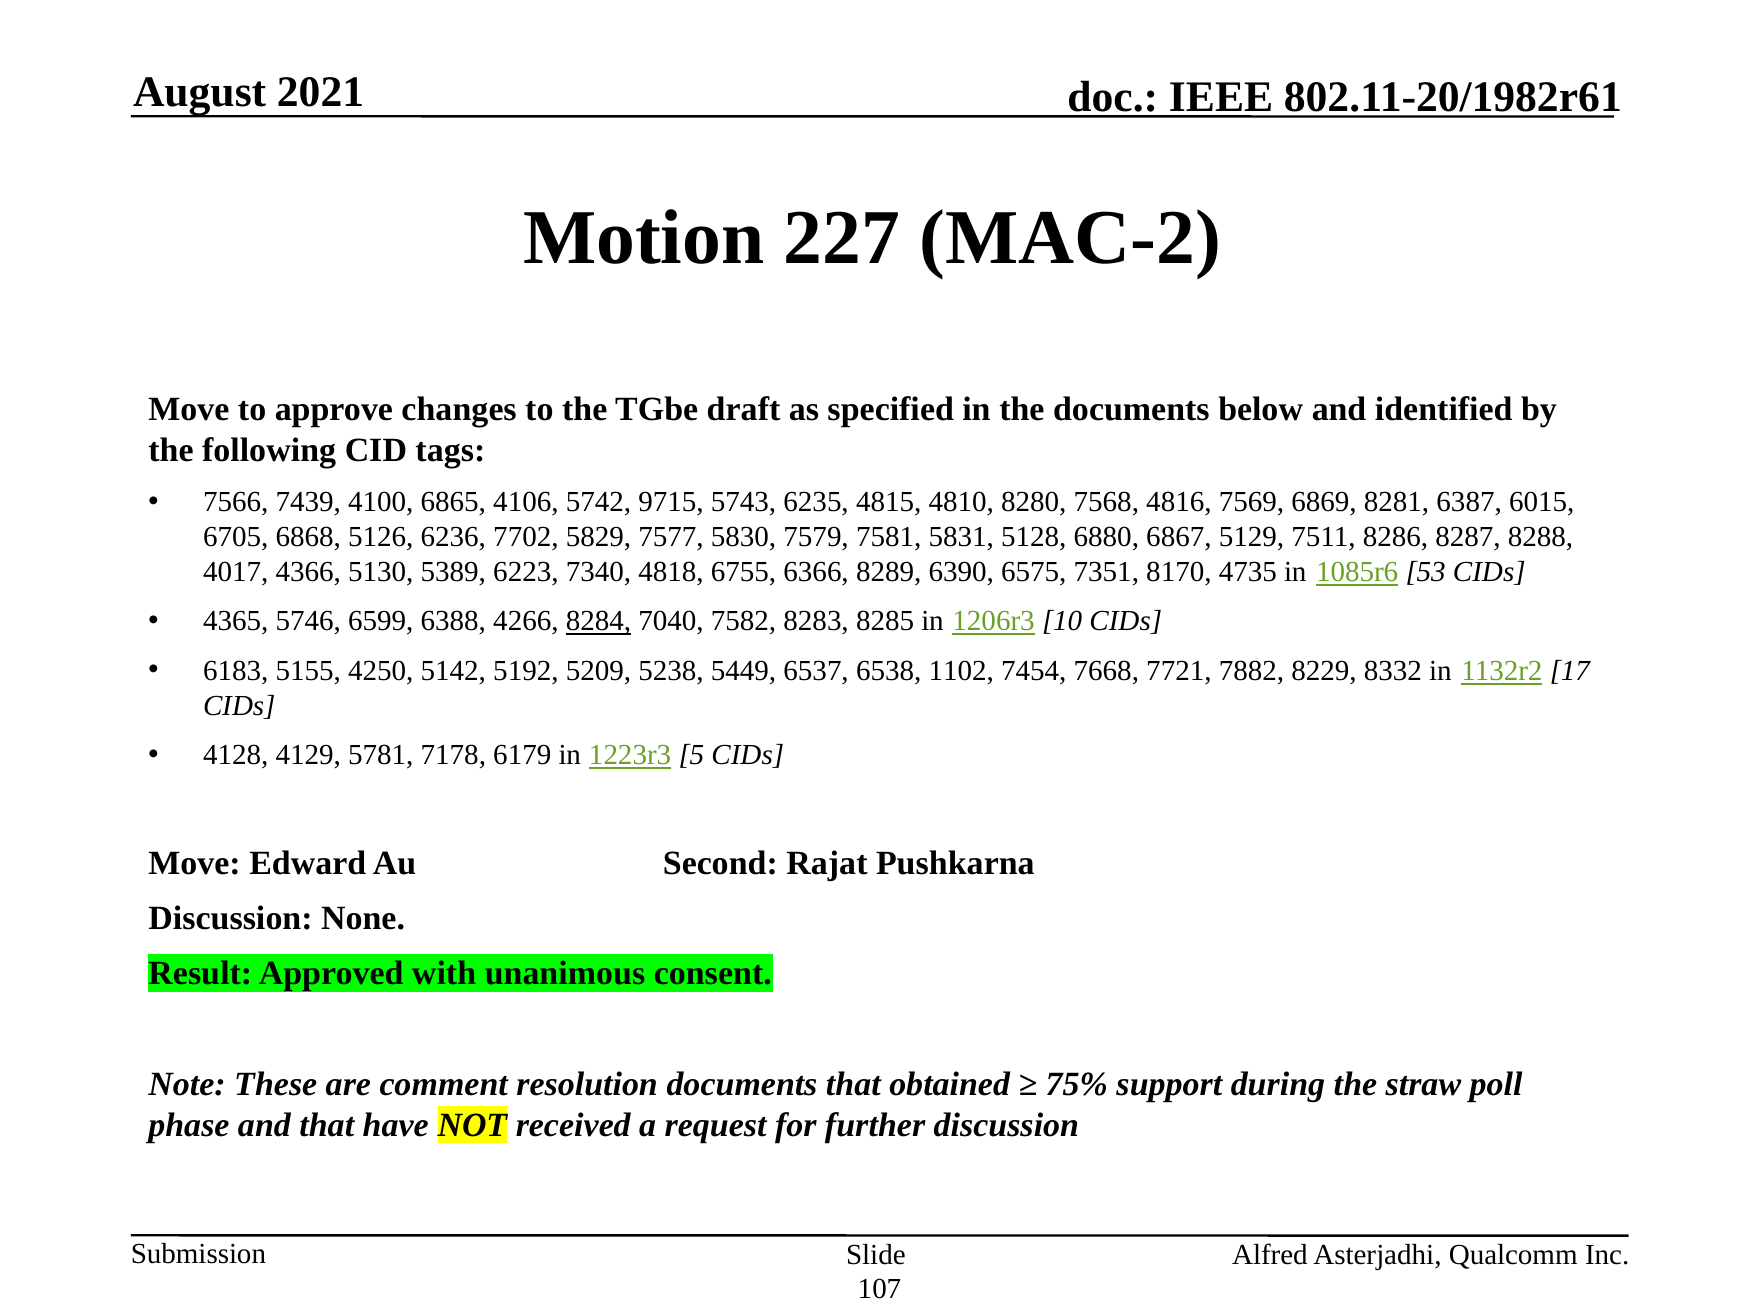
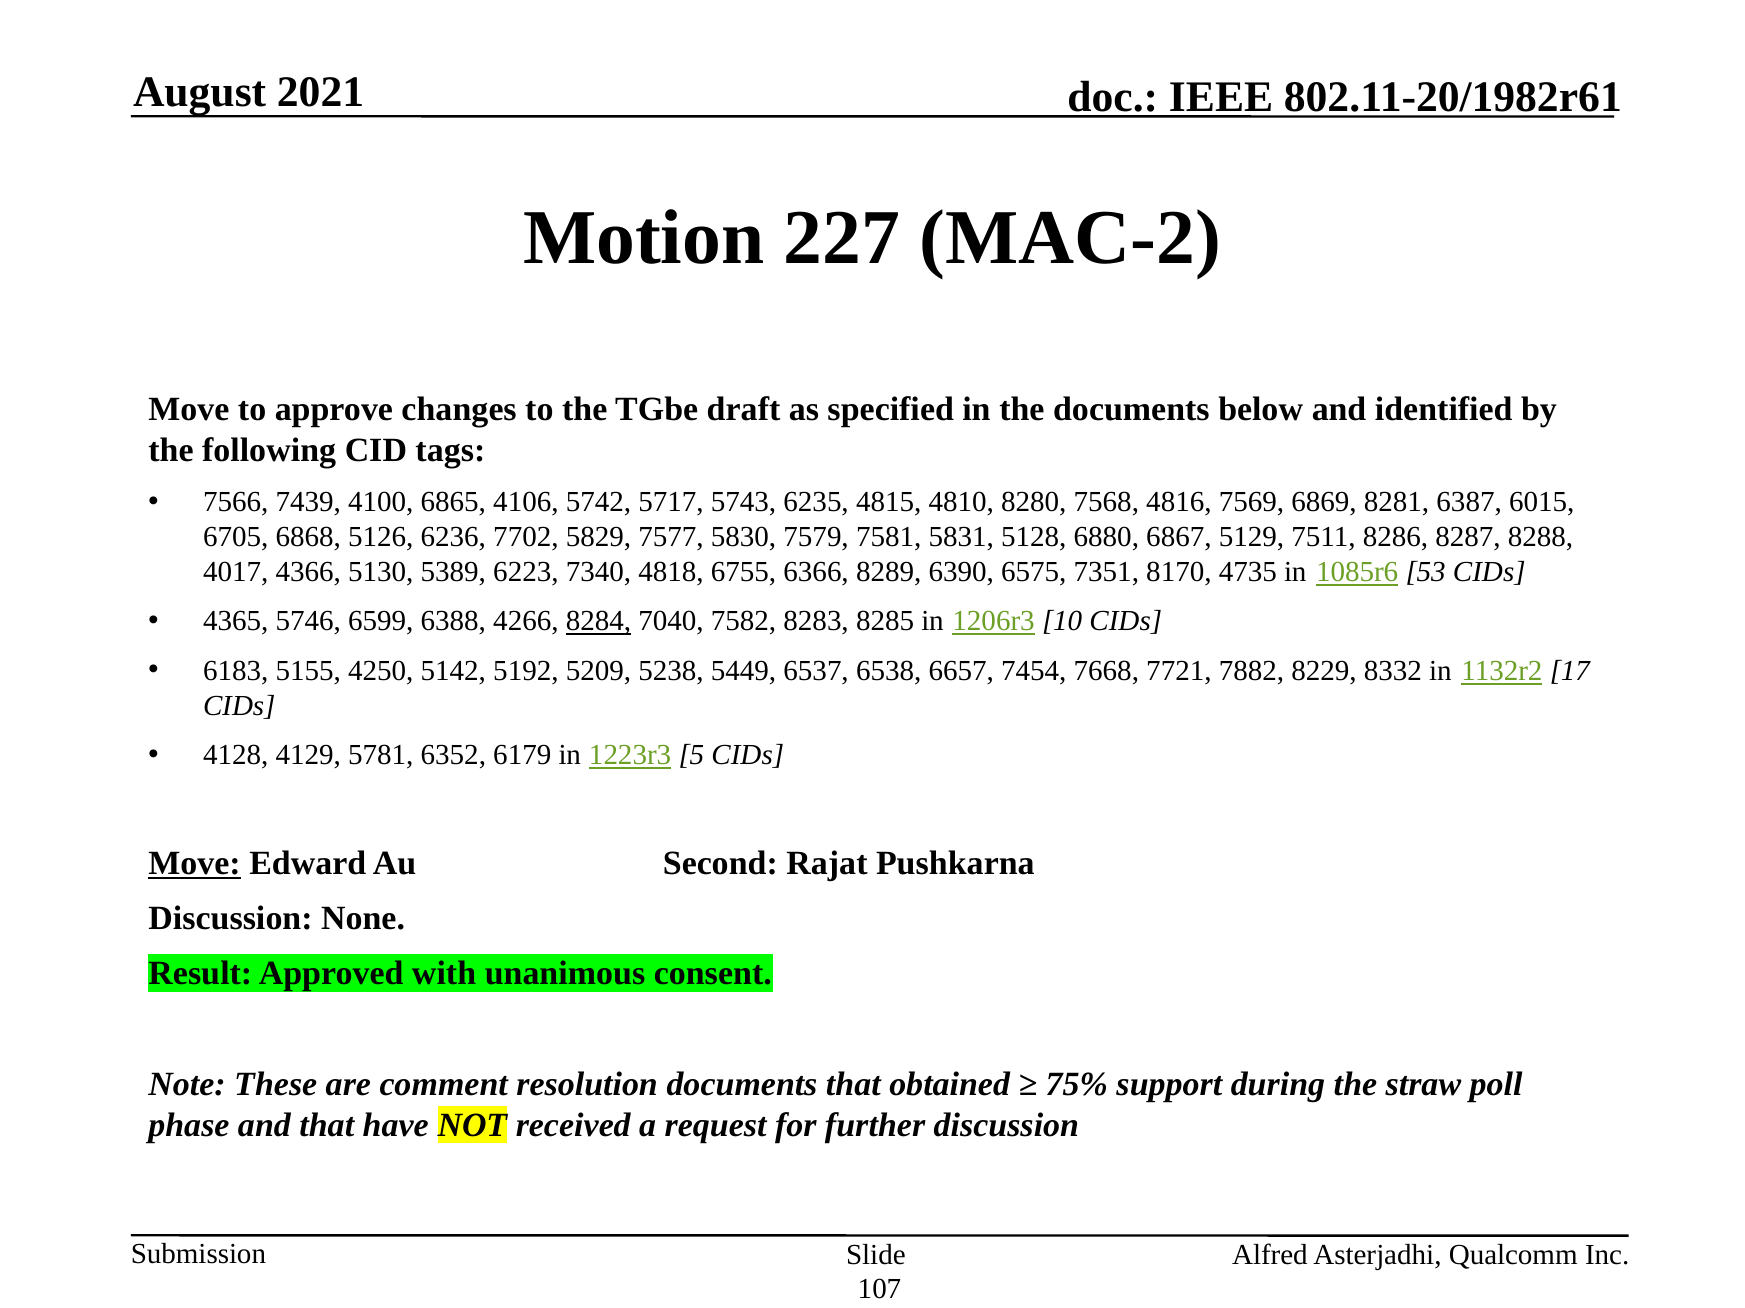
9715: 9715 -> 5717 (671, 502)
1102: 1102 -> 6657 (961, 671)
7178: 7178 -> 6352 (453, 755)
Move underline: none -> present (195, 863)
